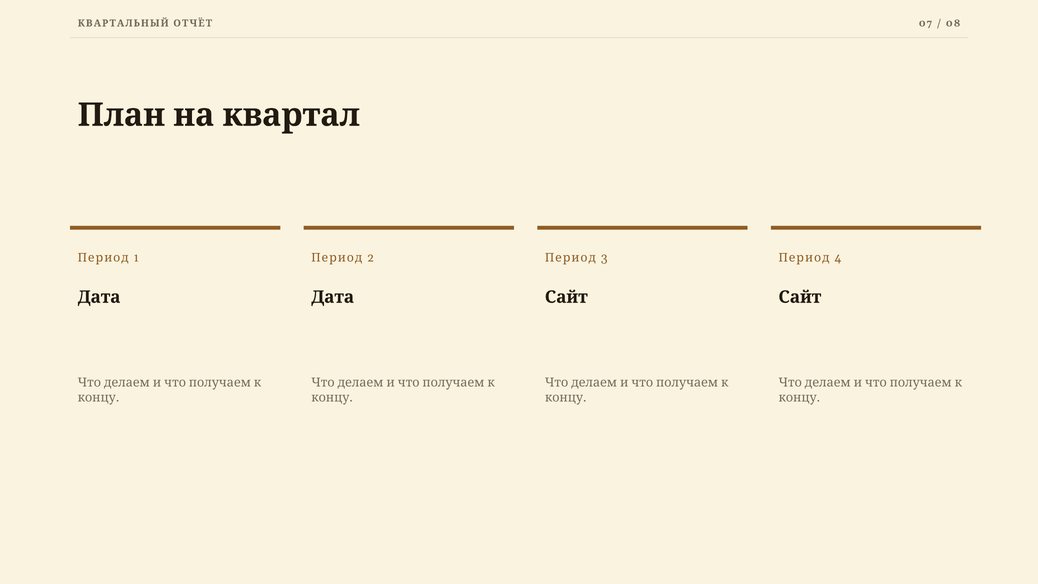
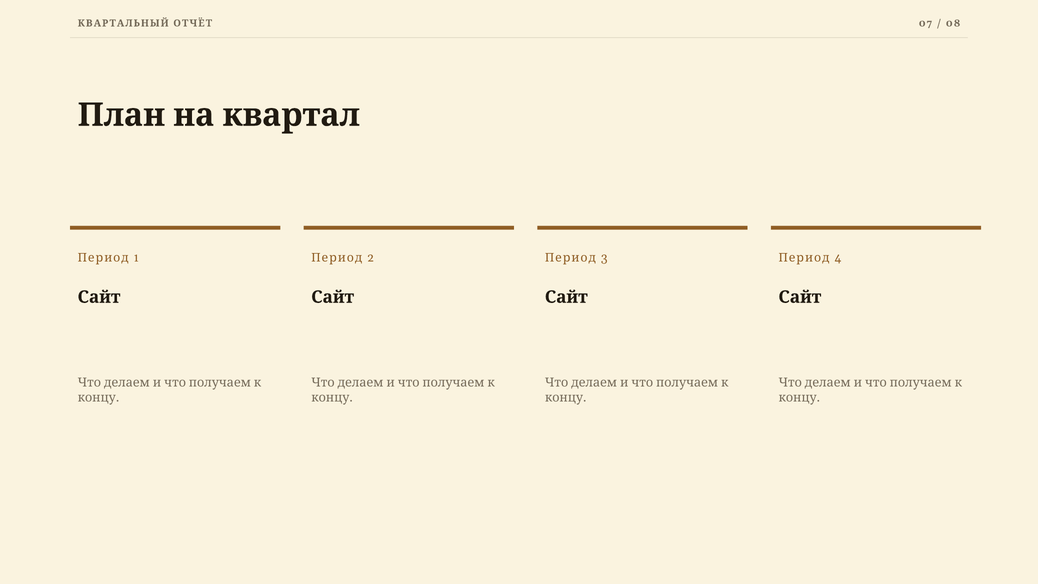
Дата: Дата -> Сайт (99, 297)
Дата: Дата -> Сайт (333, 297)
